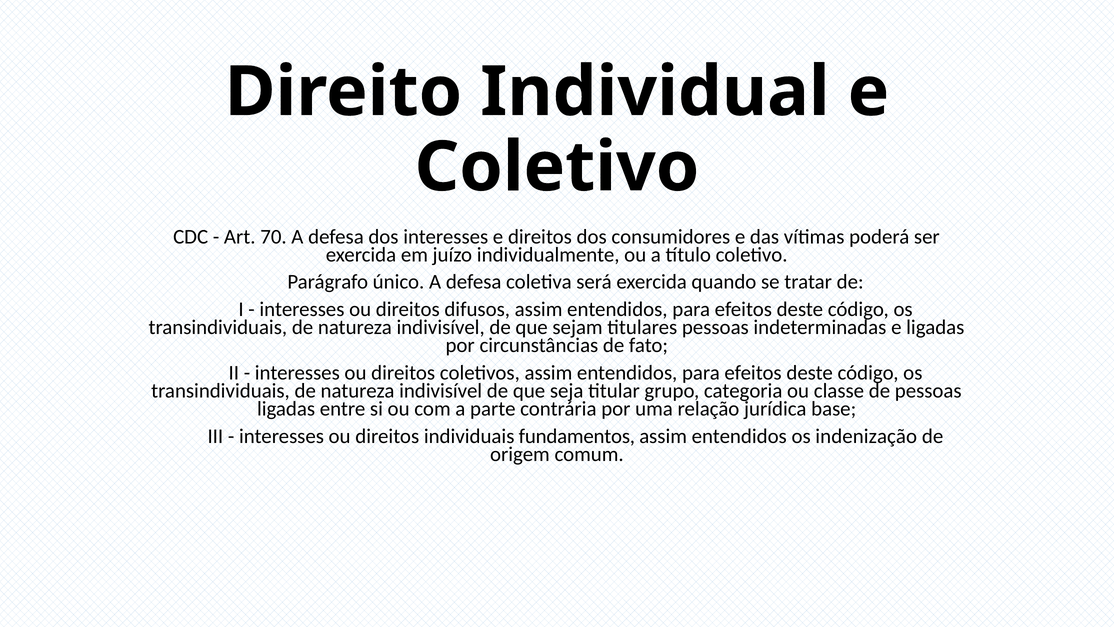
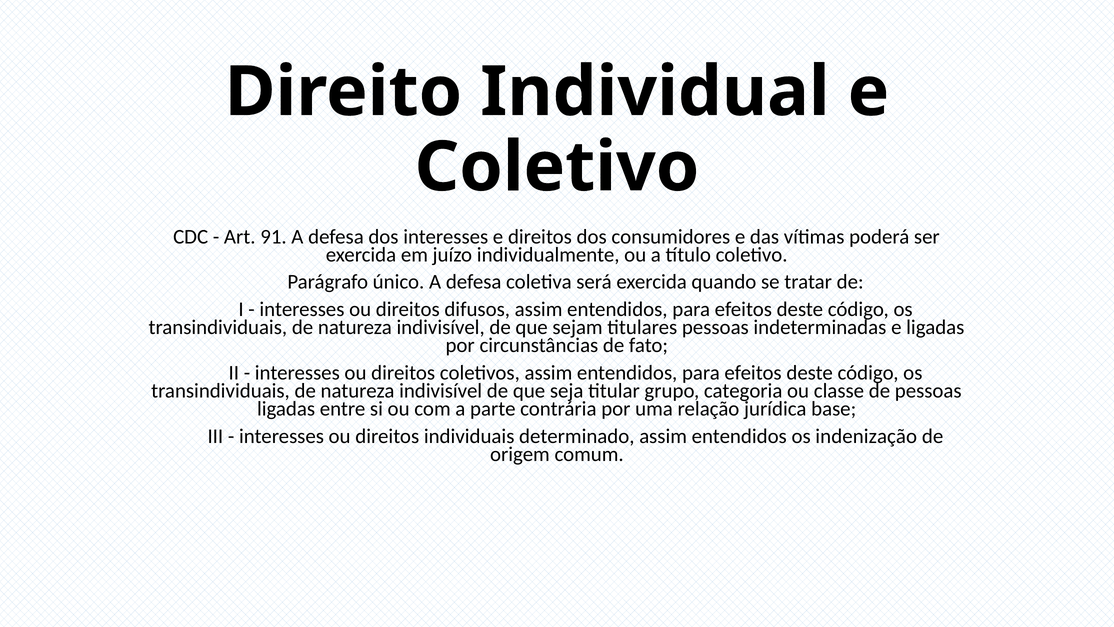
70: 70 -> 91 (274, 236)
fundamentos: fundamentos -> determinado (577, 436)
